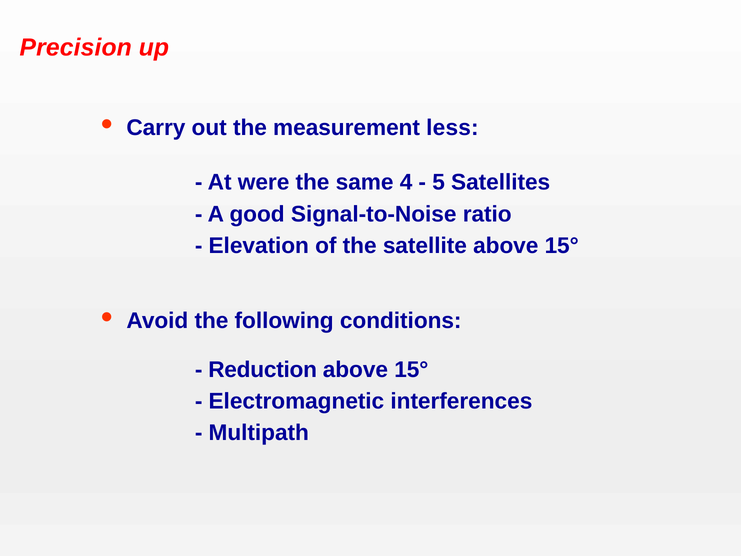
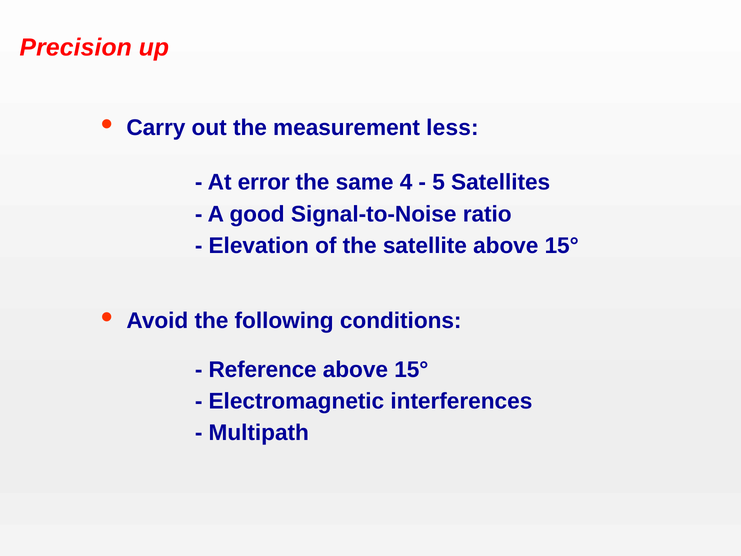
were: were -> error (264, 182)
Reduction: Reduction -> Reference (263, 369)
